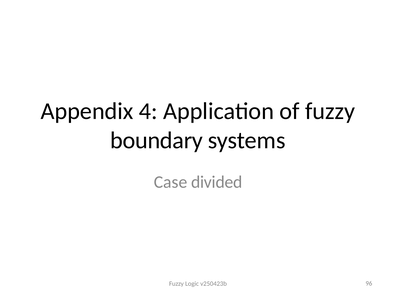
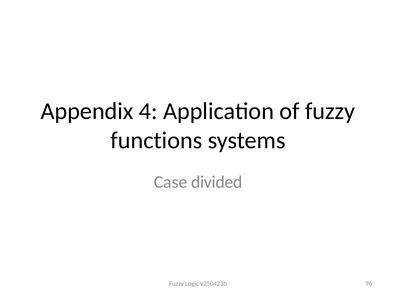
boundary: boundary -> functions (156, 140)
